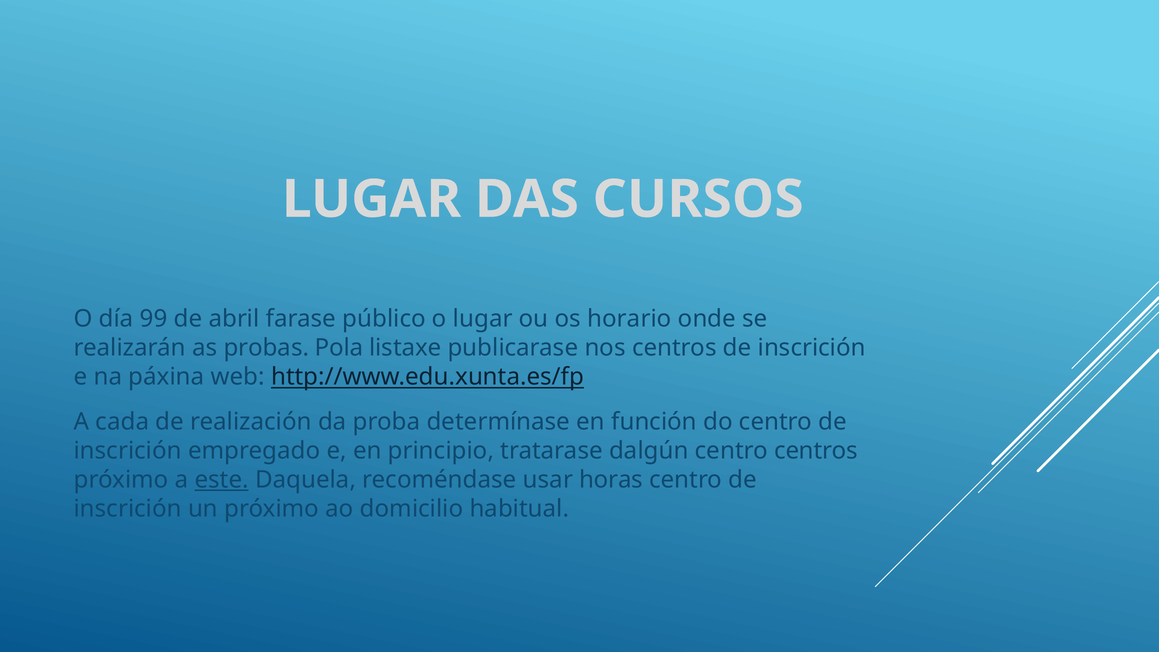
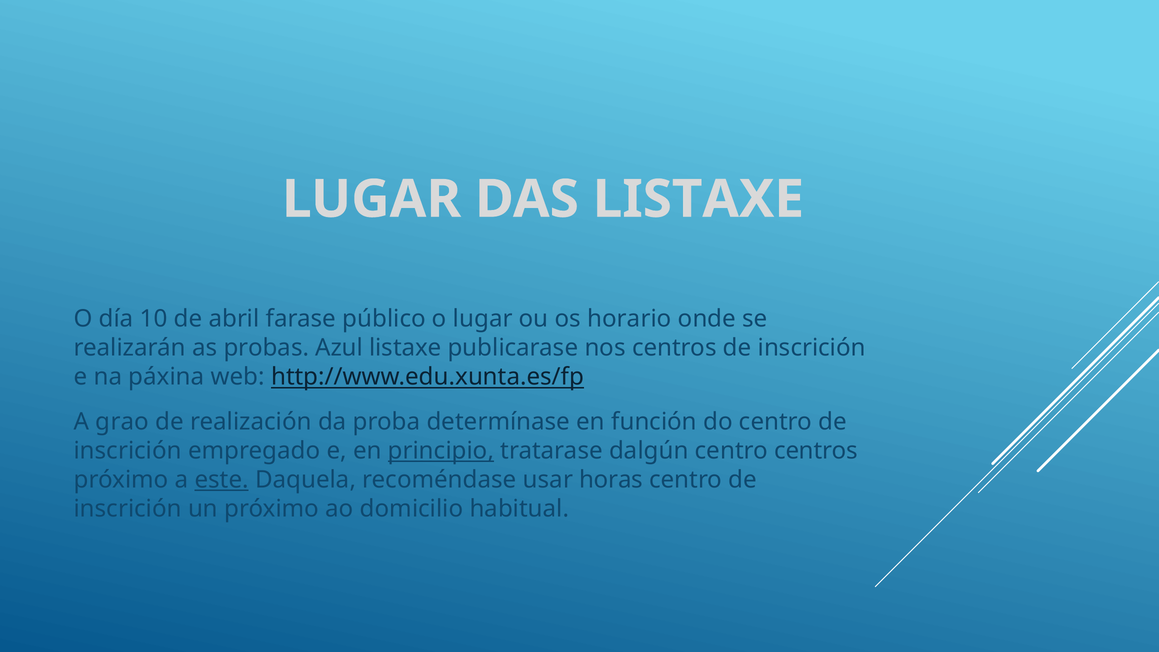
DAS CURSOS: CURSOS -> LISTAXE (698, 199)
99: 99 -> 10 (154, 319)
Pola: Pola -> Azul (339, 348)
cada: cada -> grao (122, 422)
principio underline: none -> present (441, 451)
